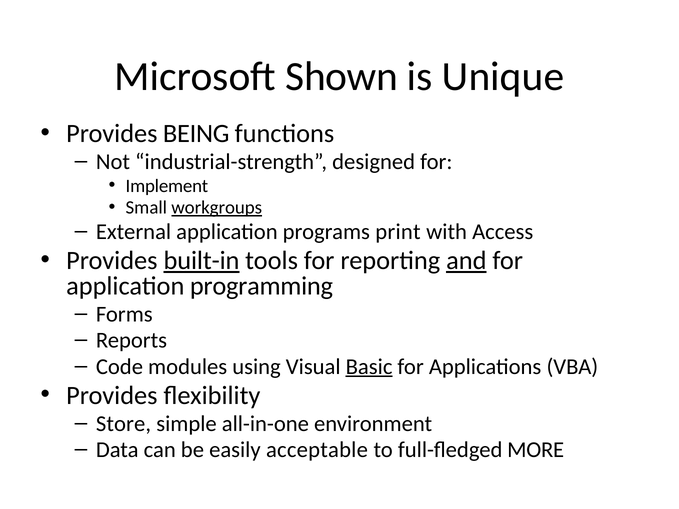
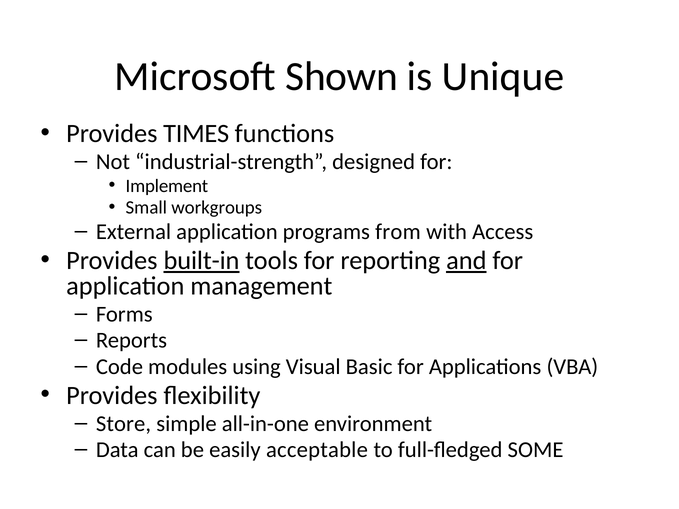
BEING: BEING -> TIMES (196, 134)
workgroups underline: present -> none (217, 208)
print: print -> from (398, 232)
programming: programming -> management (261, 286)
Basic underline: present -> none (369, 367)
MORE: MORE -> SOME (536, 450)
